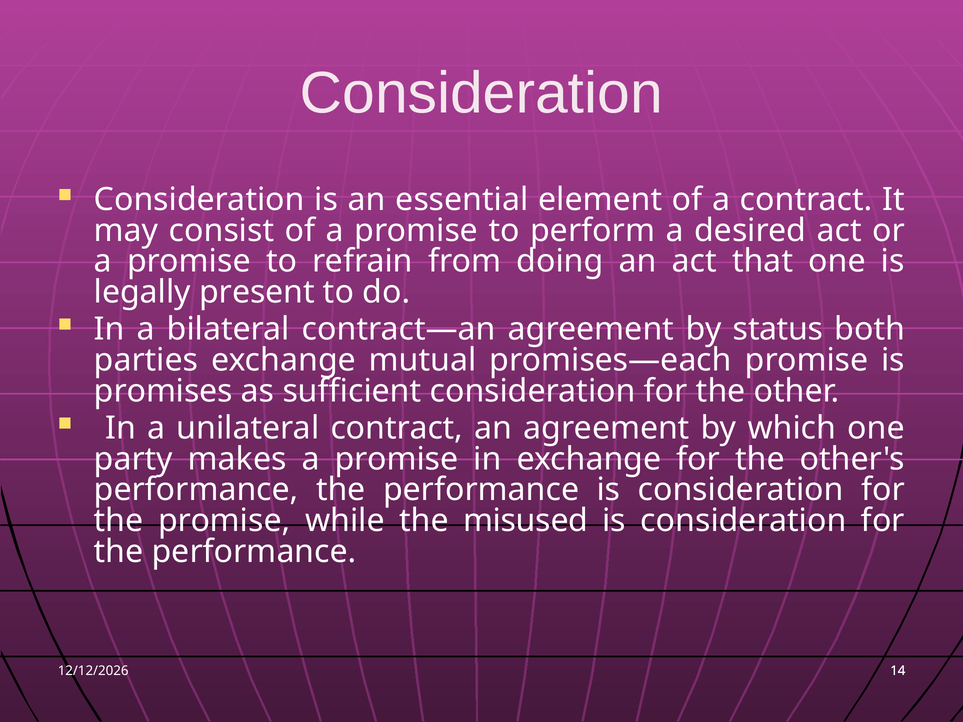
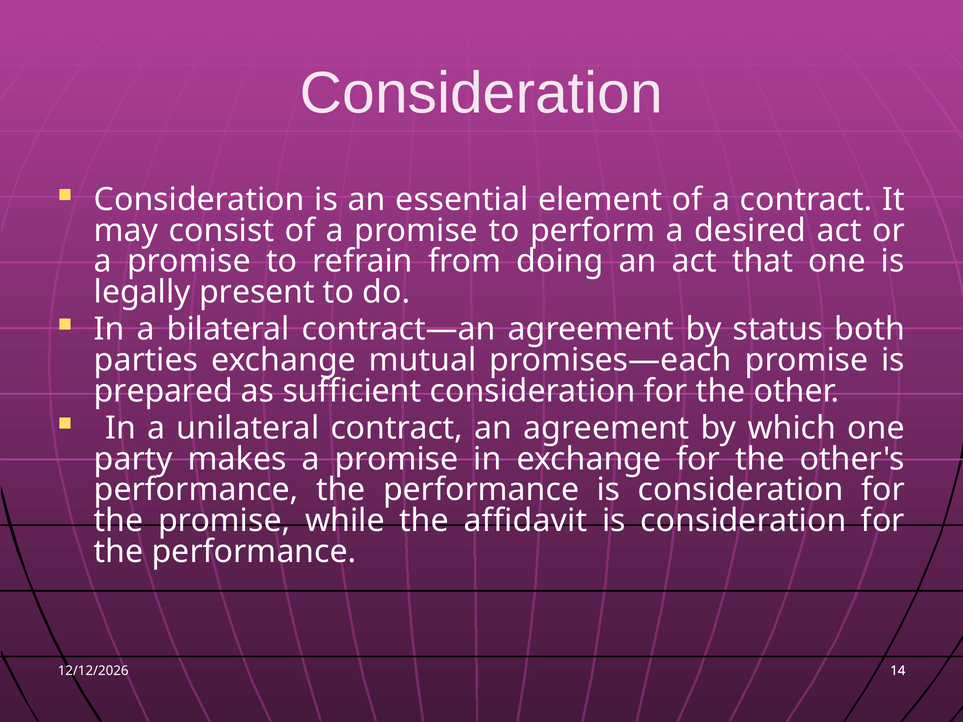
promises: promises -> prepared (163, 391)
misused: misused -> affidavit (525, 521)
